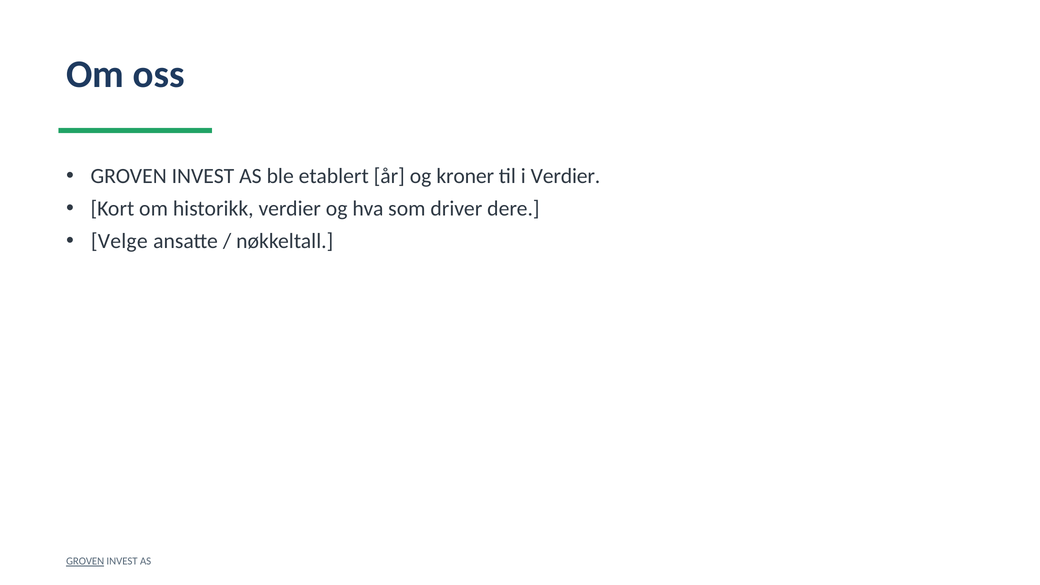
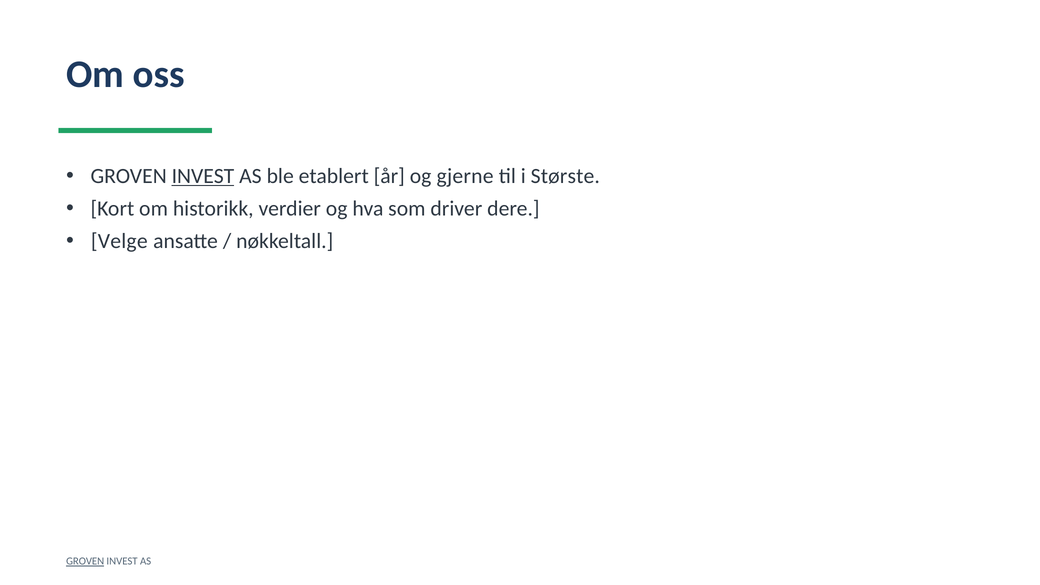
INVEST underline: none -> present (203, 176)
kroner: kroner -> gjerne (465, 176)
i Verdier: Verdier -> Største (565, 176)
